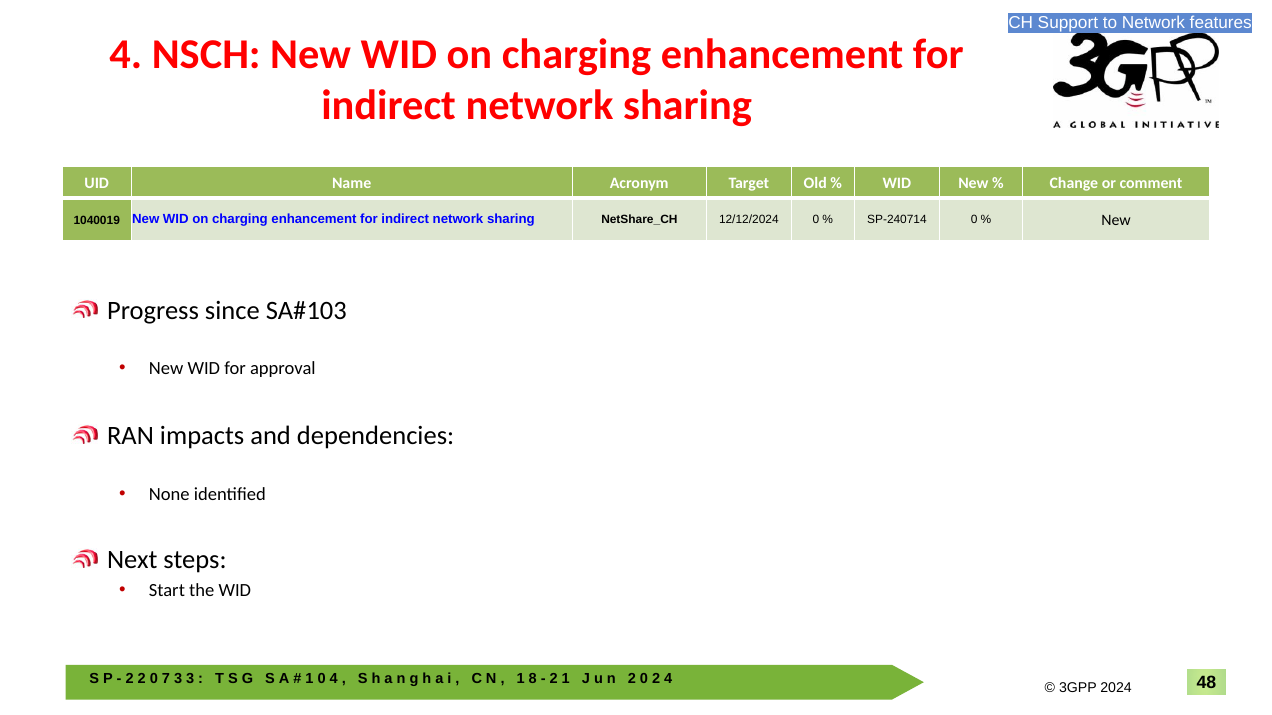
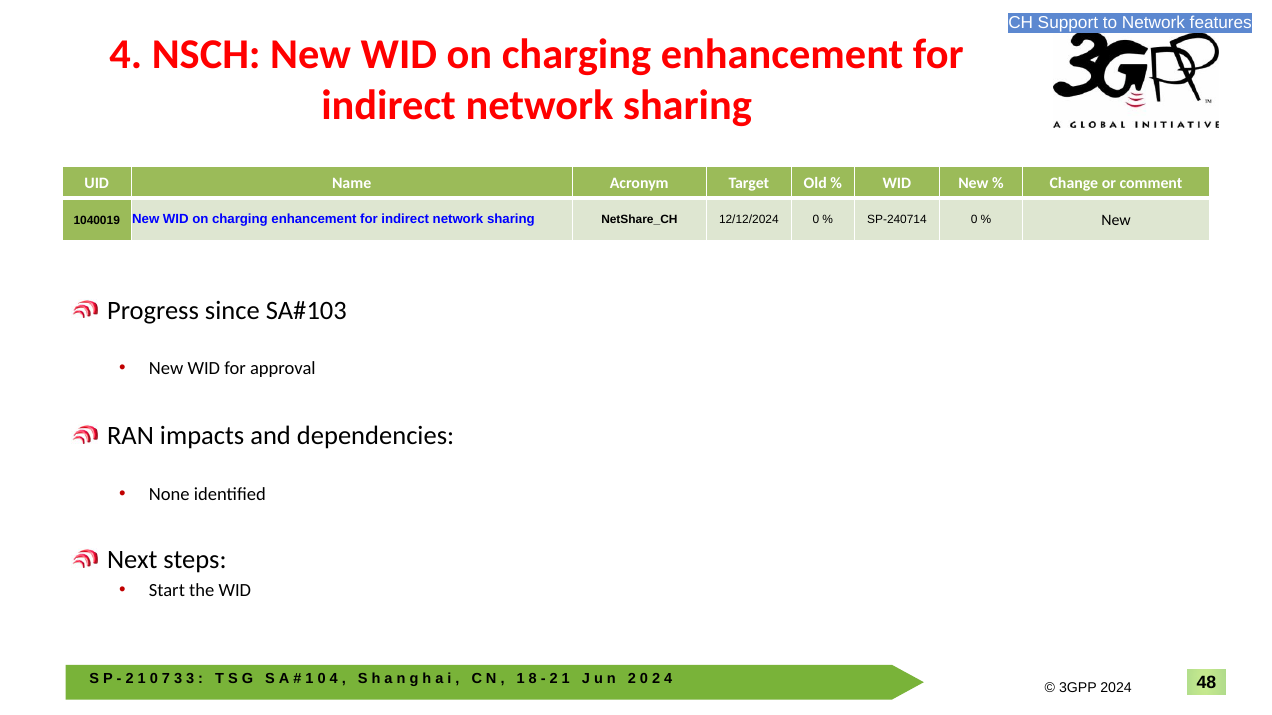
2: 2 -> 1 (142, 680)
